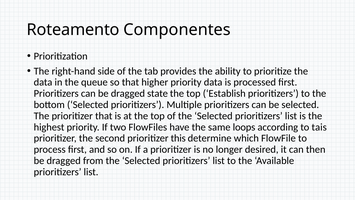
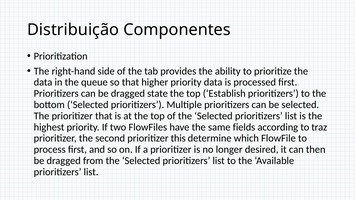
Roteamento: Roteamento -> Distribuição (73, 30)
loops: loops -> fields (244, 127)
tais: tais -> traz (319, 127)
